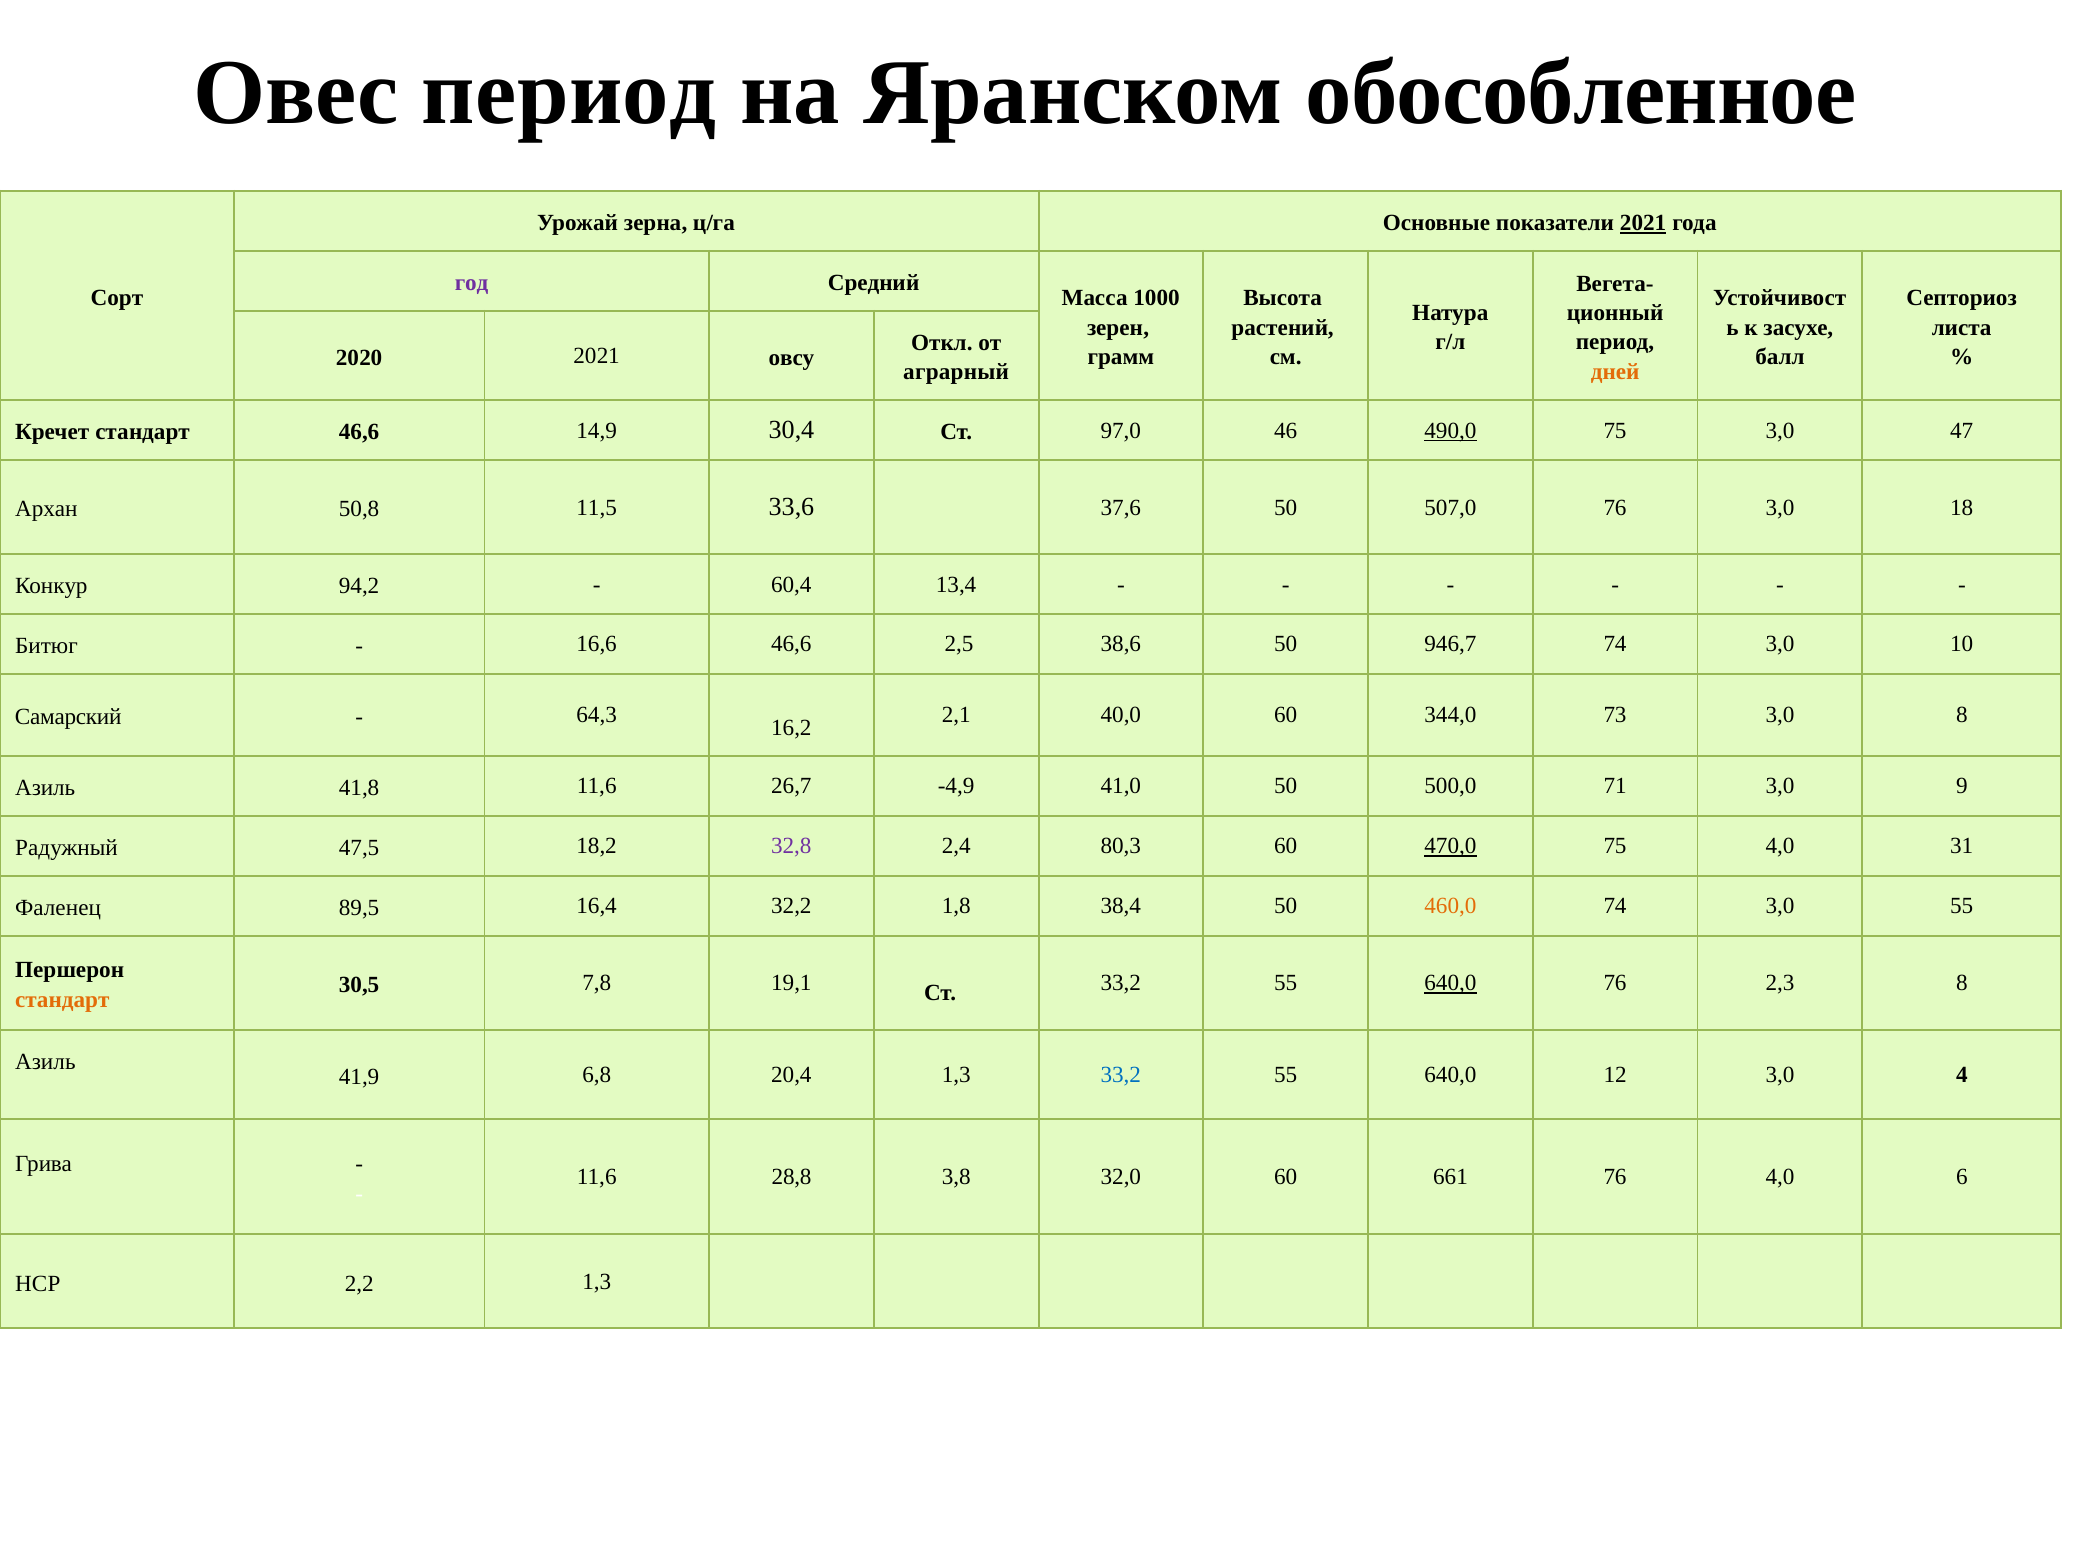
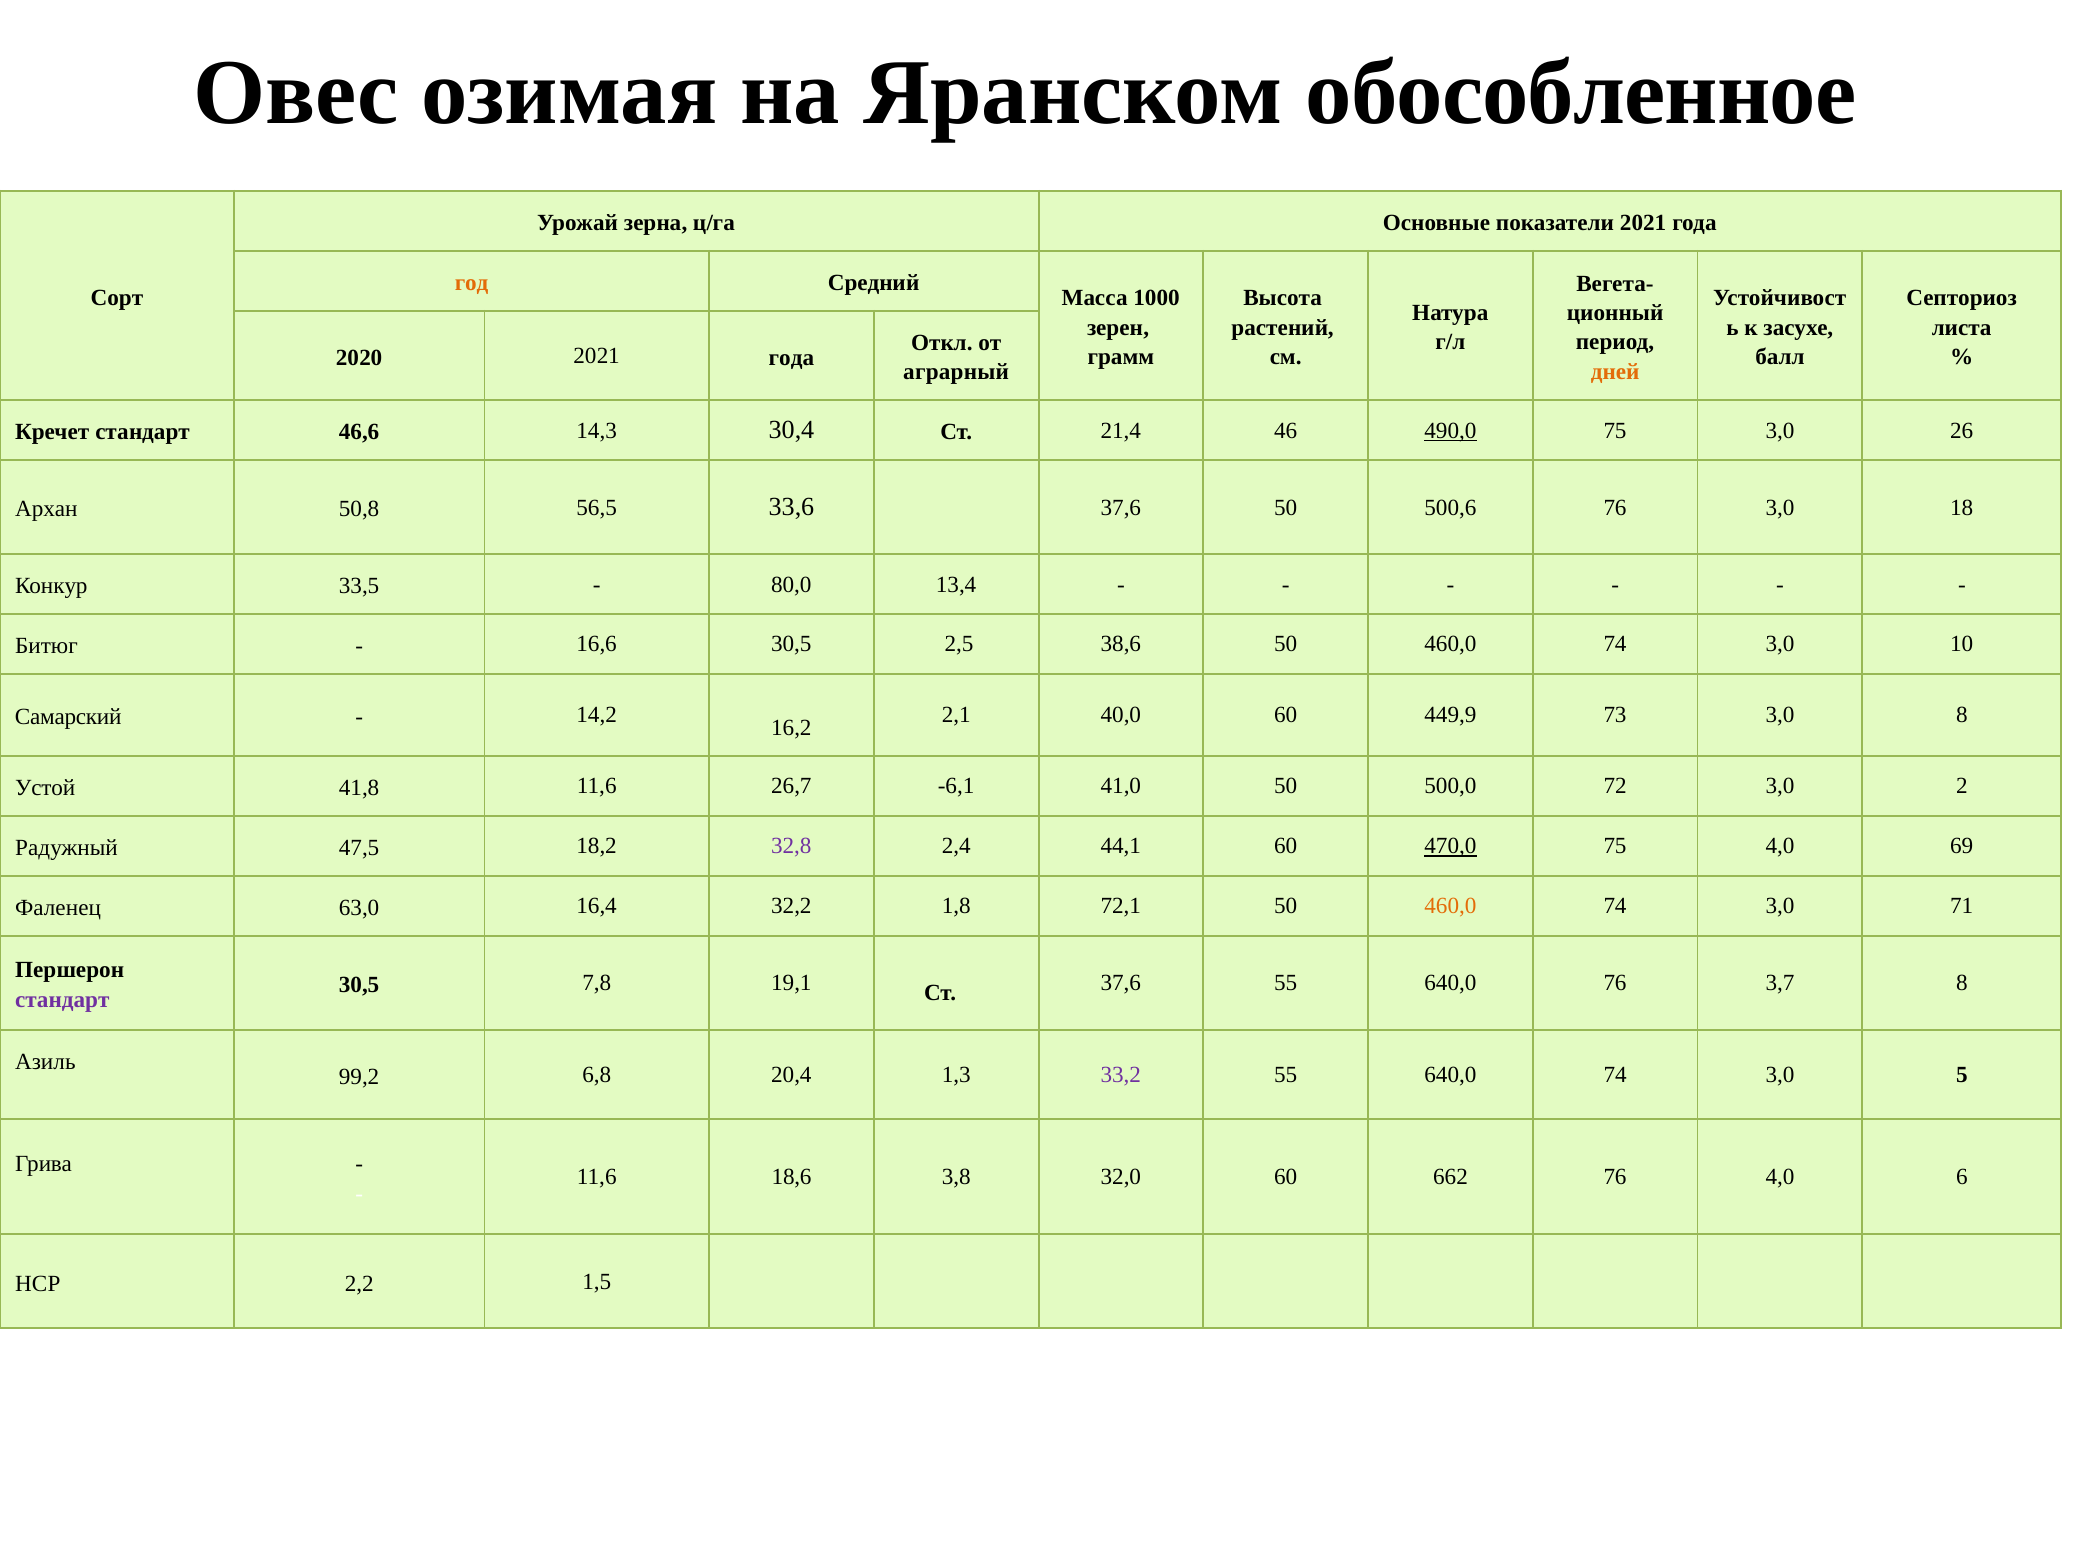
Овес период: период -> озимая (569, 93)
2021 underline: present -> none (1643, 223)
год colour: purple -> orange (472, 283)
2020 2021 овсу: овсу -> года (791, 358)
14,9: 14,9 -> 14,3 (597, 430)
97,0: 97,0 -> 21,4 (1121, 430)
47: 47 -> 26 (1962, 430)
11,5: 11,5 -> 56,5 (597, 508)
507,0: 507,0 -> 500,6 (1450, 508)
94,2: 94,2 -> 33,5 (359, 586)
60,4: 60,4 -> 80,0 (791, 585)
16,6 46,6: 46,6 -> 30,5 (791, 645)
38,6 50 946,7: 946,7 -> 460,0 (1450, 645)
344,0: 344,0 -> 449,9 (1450, 715)
64,3: 64,3 -> 14,2 (597, 715)
Азиль: Азиль -> Устой (45, 788)
-4,9: -4,9 -> -6,1 (956, 786)
71: 71 -> 72 (1615, 786)
9: 9 -> 2 (1962, 786)
80,3: 80,3 -> 44,1 (1121, 846)
31: 31 -> 69 (1962, 846)
89,5: 89,5 -> 63,0 (359, 908)
38,4: 38,4 -> 72,1 (1121, 906)
3,0 55: 55 -> 71 (1962, 906)
Ст 33,2: 33,2 -> 37,6 (1121, 983)
640,0 underline: present -> none (1450, 983)
2,3: 2,3 -> 3,7 (1780, 983)
стандарт colour: orange -> purple (62, 1000)
41,9: 41,9 -> 99,2 (359, 1077)
33,2 colour: blue -> purple (1121, 1075)
640,0 12: 12 -> 74 (1615, 1075)
4: 4 -> 5 (1962, 1075)
28,8: 28,8 -> 18,6 (792, 1177)
661: 661 -> 662 (1451, 1177)
2,2 1,3: 1,3 -> 1,5 (597, 1282)
